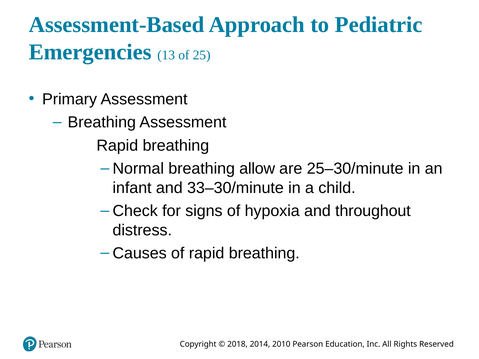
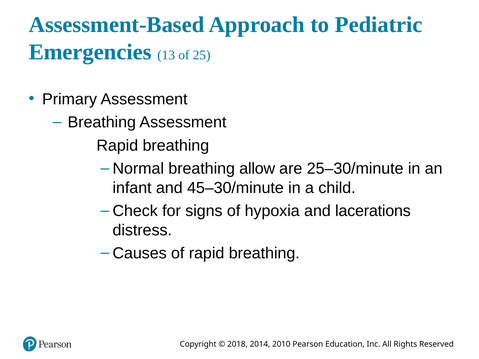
33–30/minute: 33–30/minute -> 45–30/minute (235, 188)
throughout: throughout -> lacerations (373, 211)
